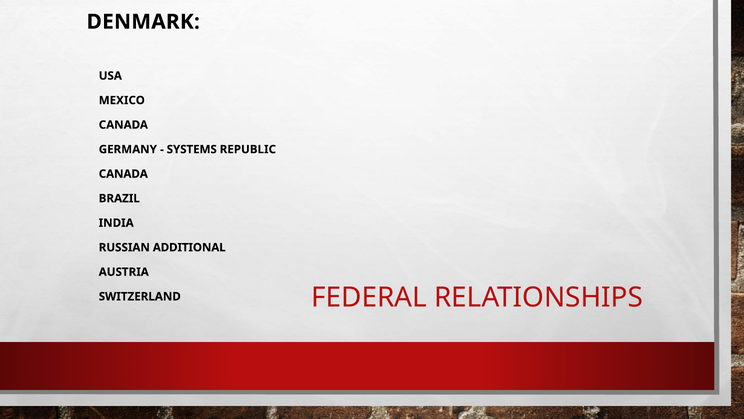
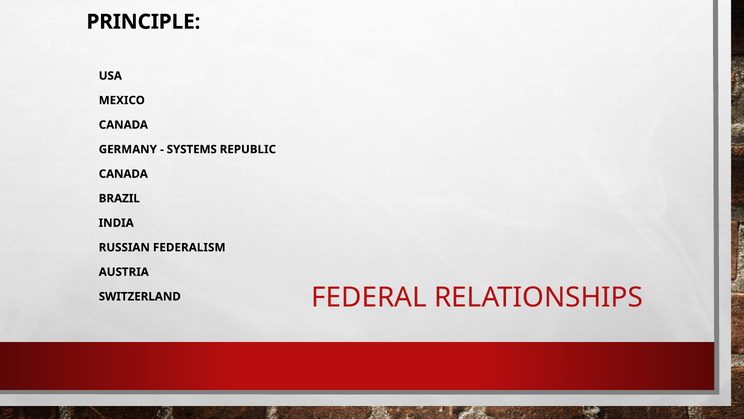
DENMARK: DENMARK -> PRINCIPLE (143, 22)
ADDITIONAL: ADDITIONAL -> FEDERALISM (189, 247)
